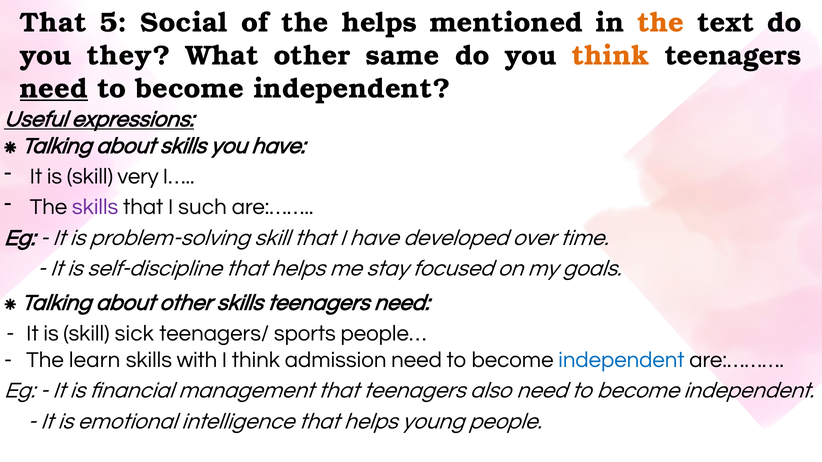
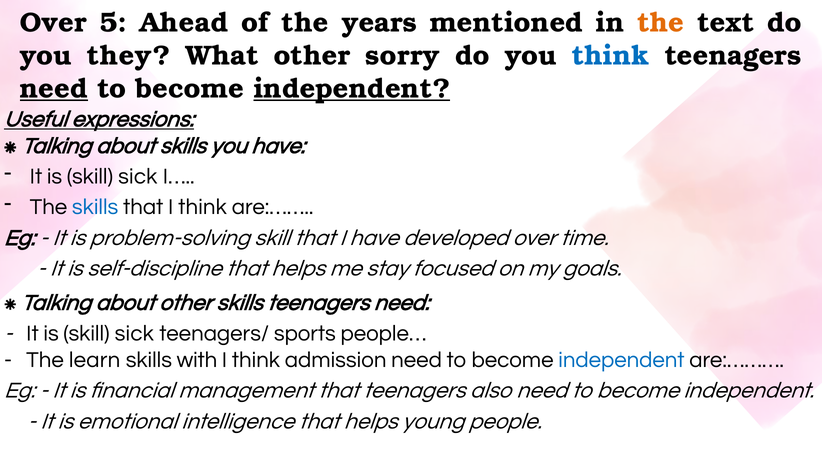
That: That -> Over (53, 23)
Social: Social -> Ahead (184, 23)
the helps: helps -> years (379, 23)
same: same -> sorry (403, 56)
think colour: orange -> blue (611, 56)
independent underline: none -> present (352, 89)
very: very -> sick (138, 177)
skills colour: purple -> blue (95, 207)
that I such: such -> think (203, 207)
